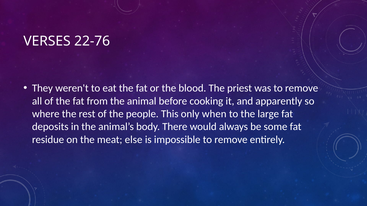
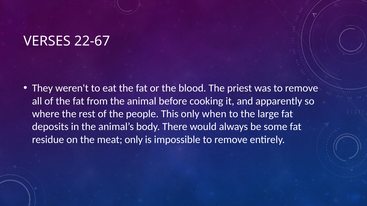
22-76: 22-76 -> 22-67 (92, 41)
meat else: else -> only (134, 140)
